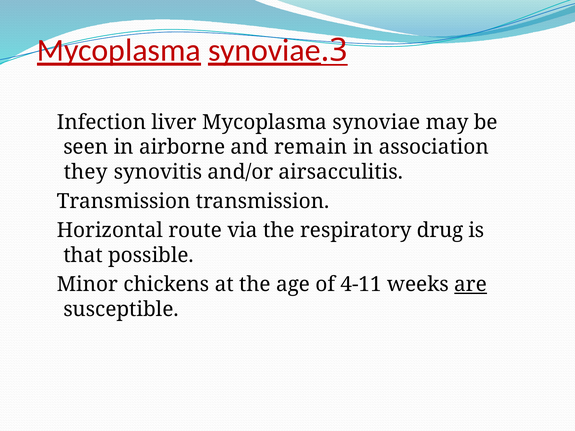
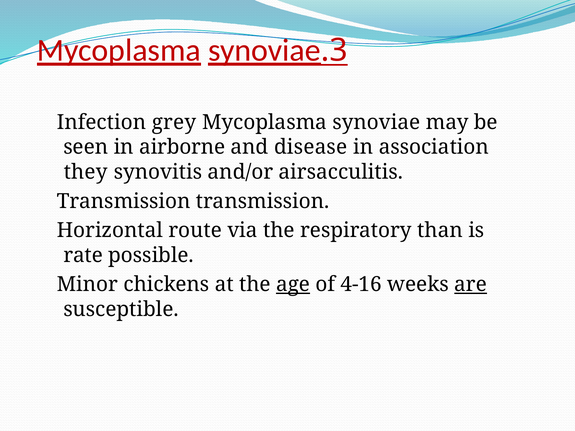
liver: liver -> grey (174, 122)
remain: remain -> disease (311, 147)
drug: drug -> than (440, 230)
that: that -> rate (83, 255)
age underline: none -> present (293, 284)
4-11: 4-11 -> 4-16 (361, 284)
